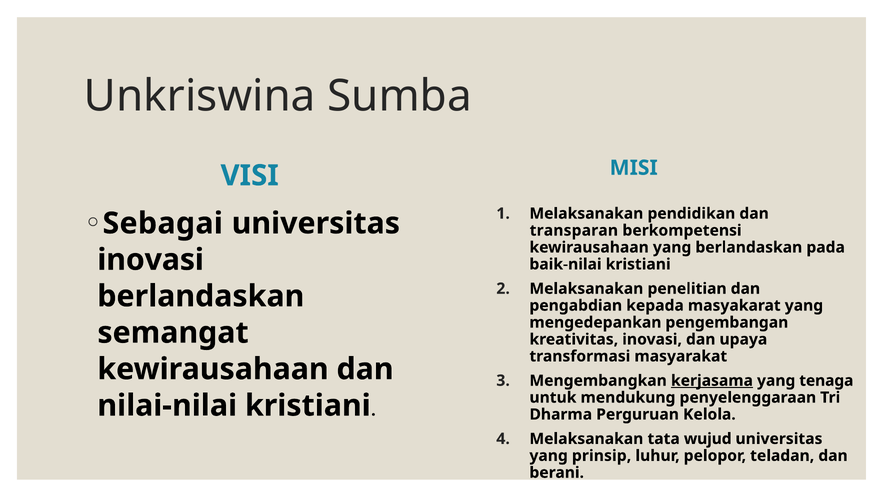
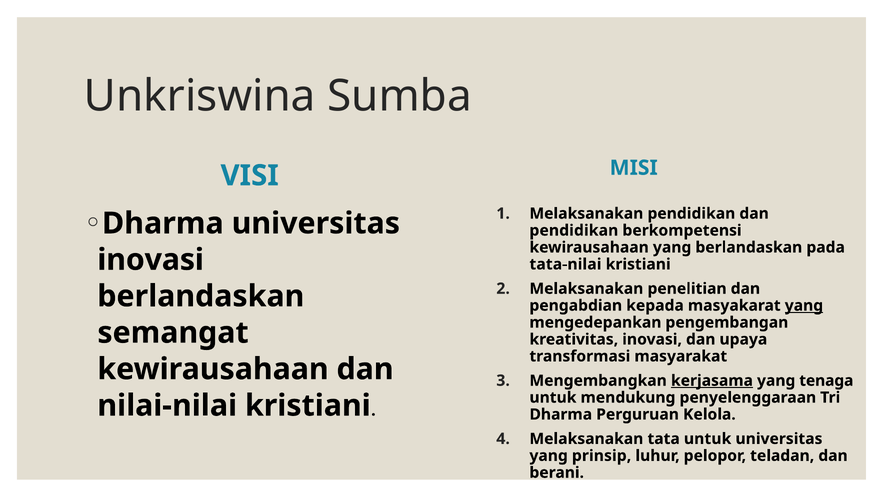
Sebagai: Sebagai -> Dharma (163, 223)
transparan: transparan -> pendidikan (574, 230)
baik-nilai: baik-nilai -> tata-nilai (565, 264)
yang underline: none -> present (804, 305)
tata wujud: wujud -> untuk (708, 439)
